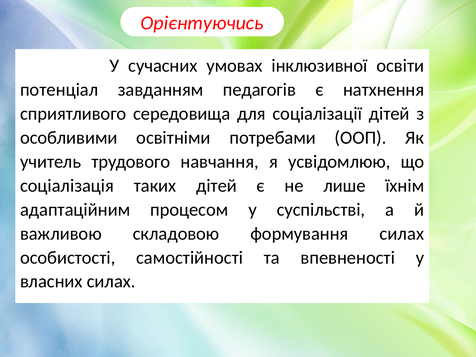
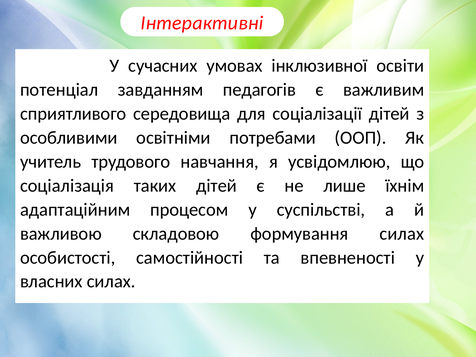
Орієнтуючись: Орієнтуючись -> Інтерактивні (202, 23)
натхнення: натхнення -> важливим (384, 90)
